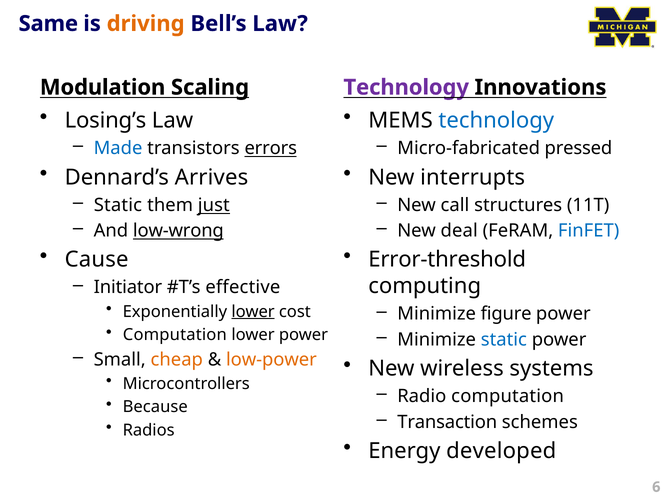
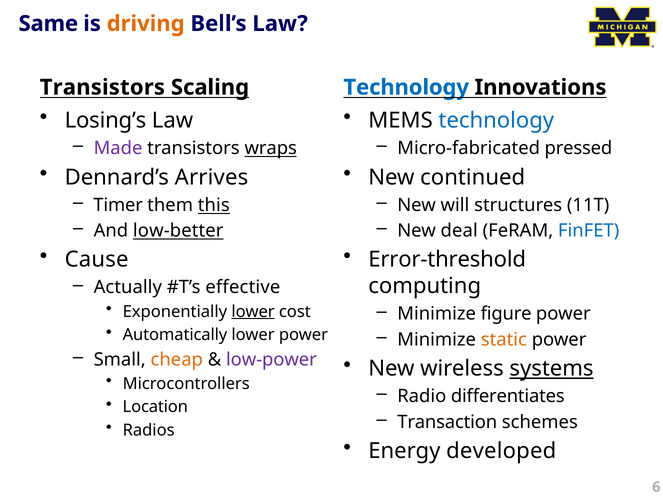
Modulation: Modulation -> Transistors (102, 87)
Technology colour: purple -> blue (406, 87)
Made colour: blue -> purple (118, 148)
errors: errors -> wraps (271, 148)
interrupts: interrupts -> continued (473, 177)
Static: Static -> Timer (118, 205)
just: just -> this (214, 205)
call: call -> will (455, 205)
low-wrong: low-wrong -> low-better (178, 231)
Initiator: Initiator -> Actually (128, 288)
Computation: Computation -> Automatically (175, 335)
static colour: blue -> orange (504, 340)
low-power colour: orange -> purple (271, 360)
systems underline: none -> present (552, 369)
Radio computation: computation -> differentiates (508, 397)
Because: Because -> Location (155, 407)
